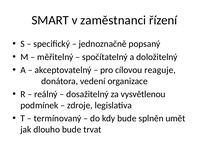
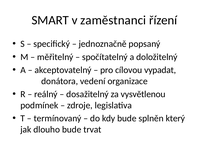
reaguje: reaguje -> vypadat (160, 70)
umět: umět -> který (175, 118)
